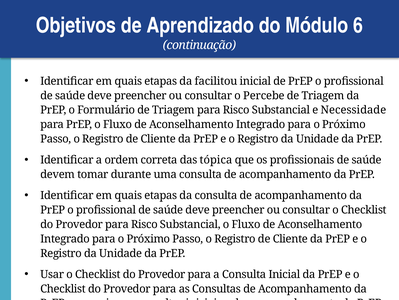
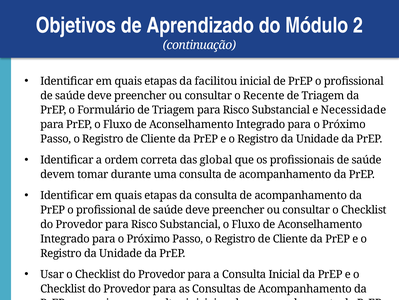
6: 6 -> 2 (358, 25)
Percebe: Percebe -> Recente (264, 95)
tópica: tópica -> global (216, 160)
